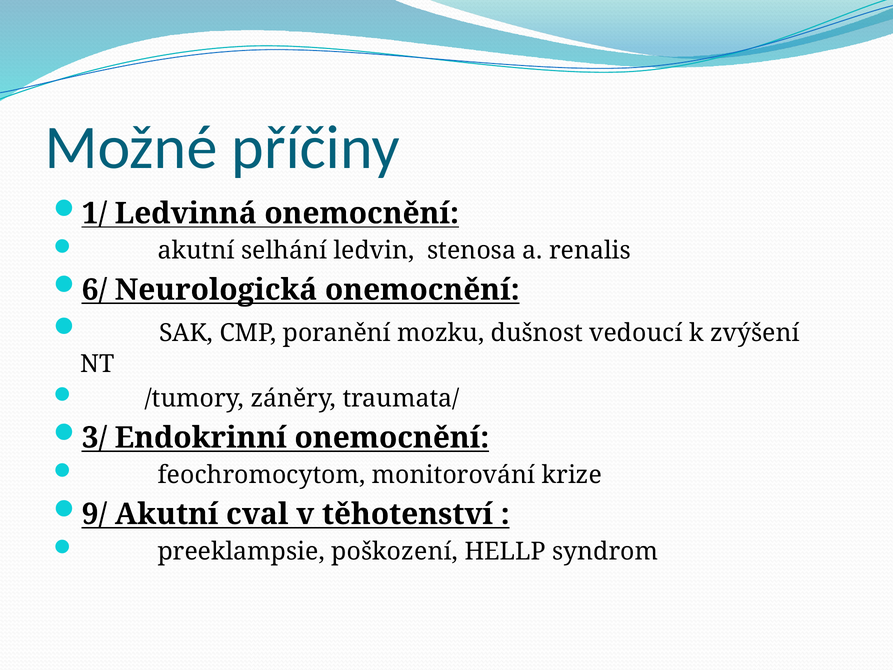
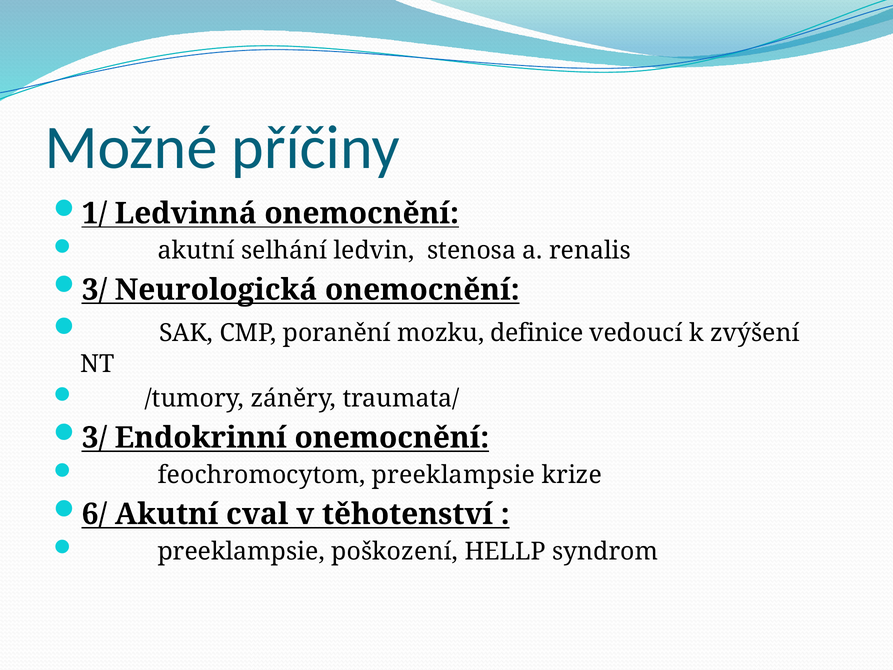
6/: 6/ -> 3/ (94, 290)
dušnost: dušnost -> definice (537, 333)
feochromocytom monitorování: monitorování -> preeklampsie (454, 475)
9/: 9/ -> 6/ (94, 514)
